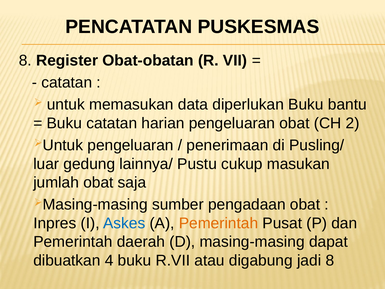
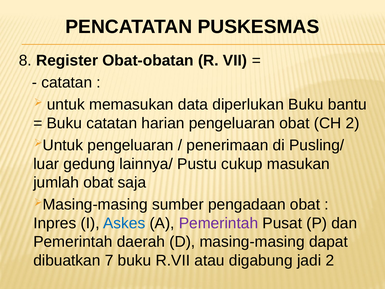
Pemerintah colour: orange -> purple (218, 223)
4: 4 -> 7 (109, 260)
jadi 8: 8 -> 2 (330, 260)
